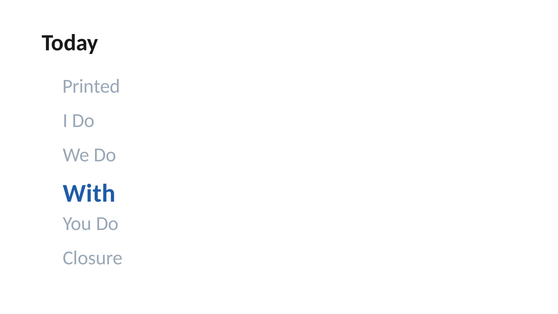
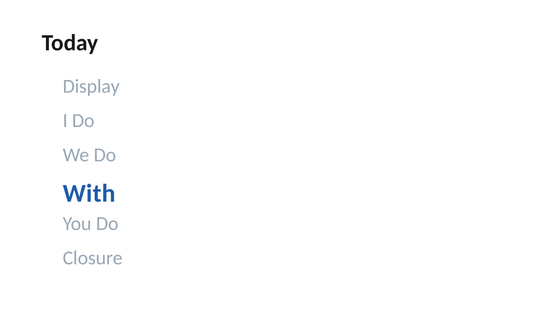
Printed: Printed -> Display (91, 86)
